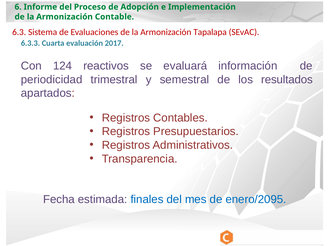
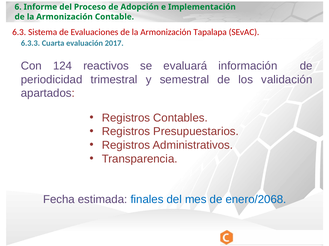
resultados: resultados -> validación (287, 80)
enero/2095: enero/2095 -> enero/2068 (256, 200)
